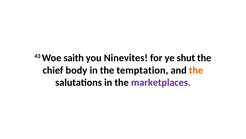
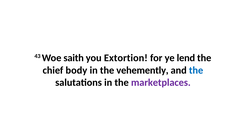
Ninevites: Ninevites -> Extortion (126, 58)
shut: shut -> lend (186, 58)
temptation: temptation -> vehemently (142, 70)
the colour: orange -> blue (196, 70)
